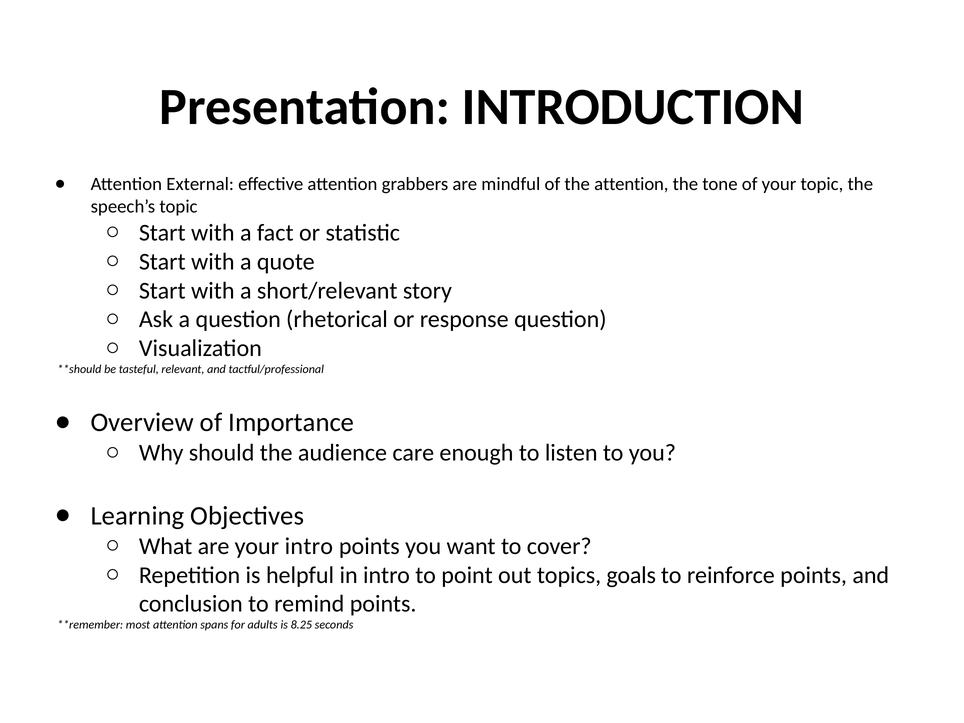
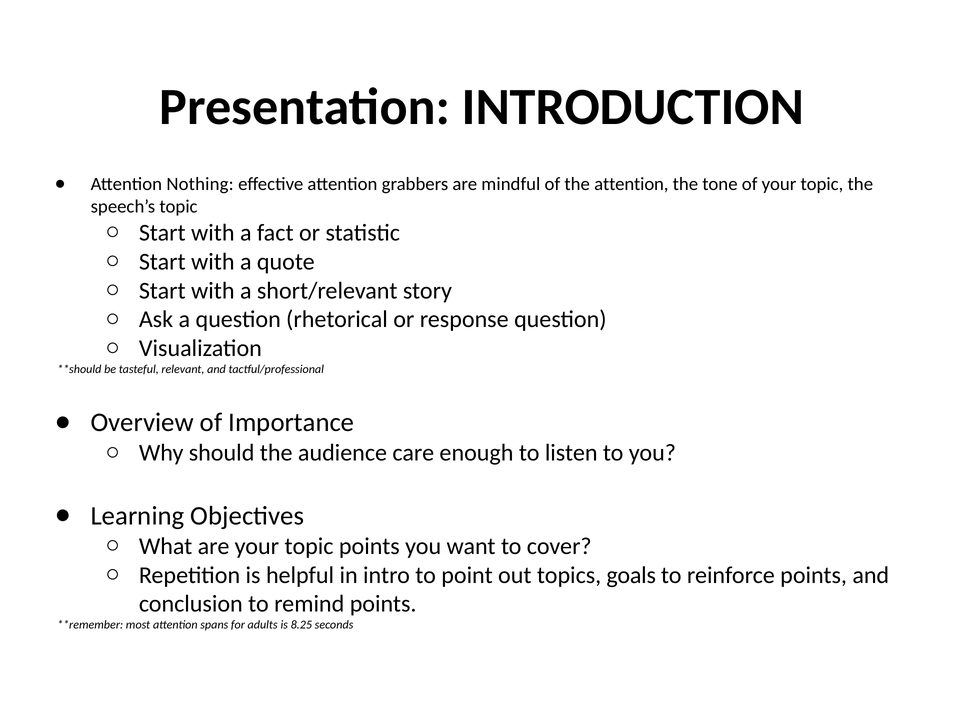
External: External -> Nothing (200, 184)
are your intro: intro -> topic (309, 546)
